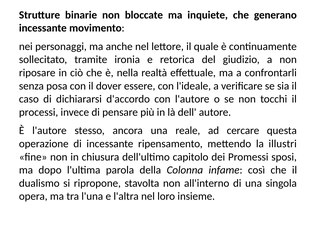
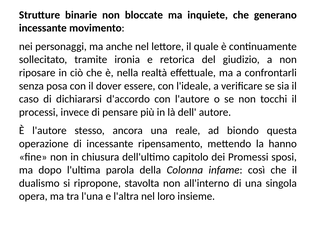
cercare: cercare -> biondo (243, 131)
illustri: illustri -> hanno (283, 144)
